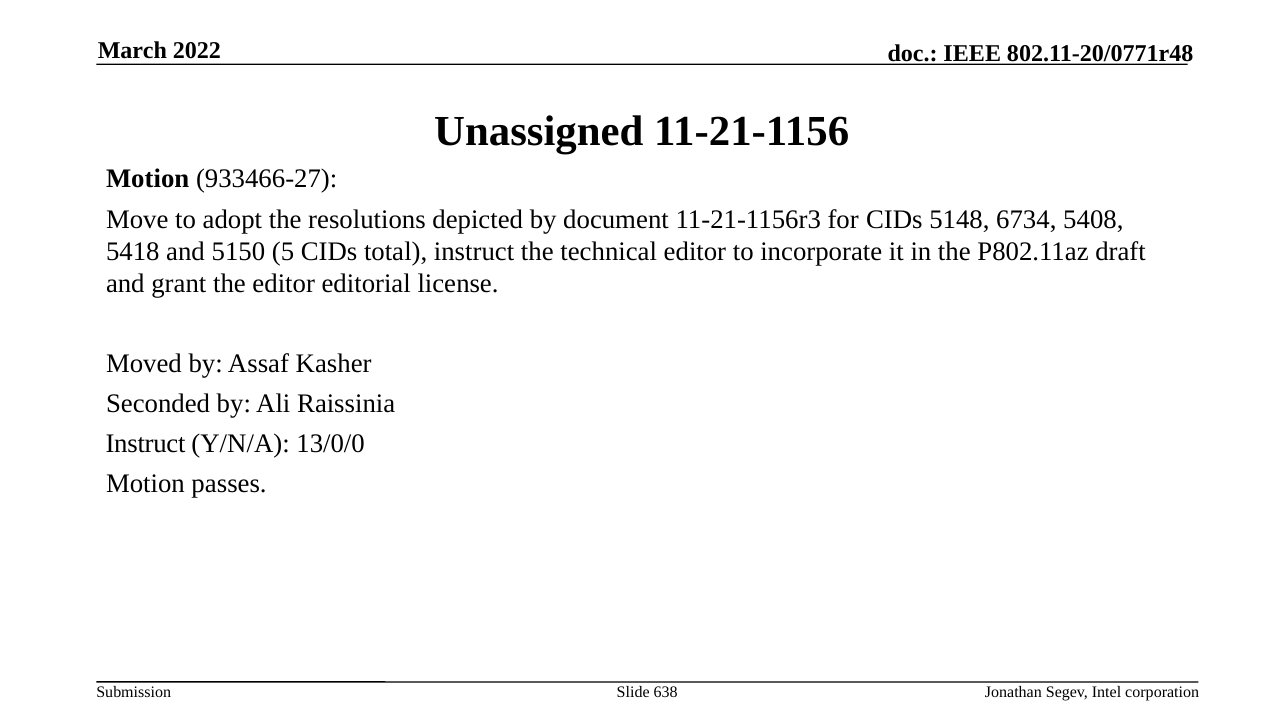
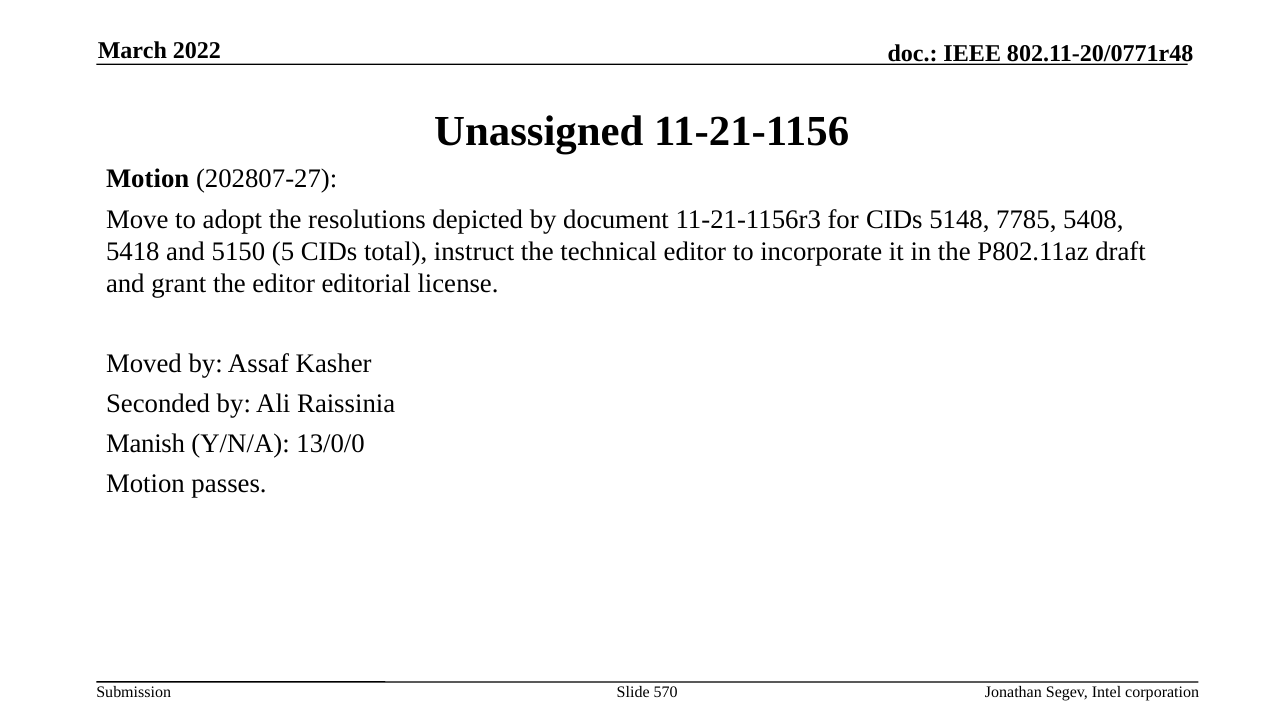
933466-27: 933466-27 -> 202807-27 (267, 179)
6734: 6734 -> 7785 (1026, 219)
Instruct: Instruct -> Manish (146, 444)
638: 638 -> 570 (666, 693)
